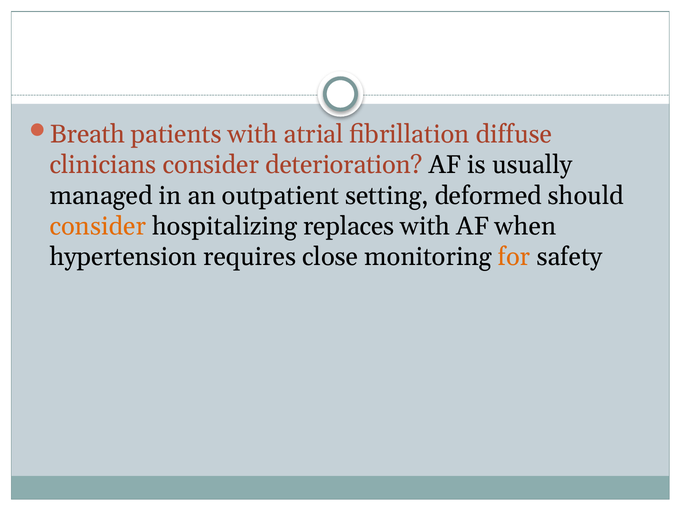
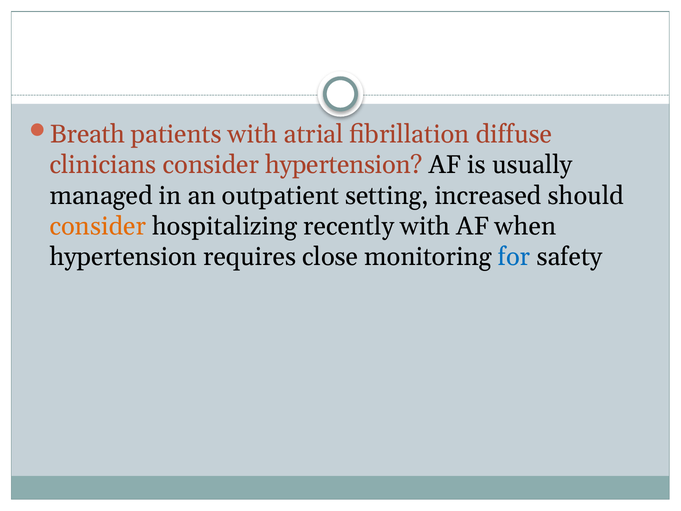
consider deterioration: deterioration -> hypertension (344, 165)
deformed: deformed -> increased (488, 196)
replaces: replaces -> recently (349, 226)
for colour: orange -> blue (514, 257)
